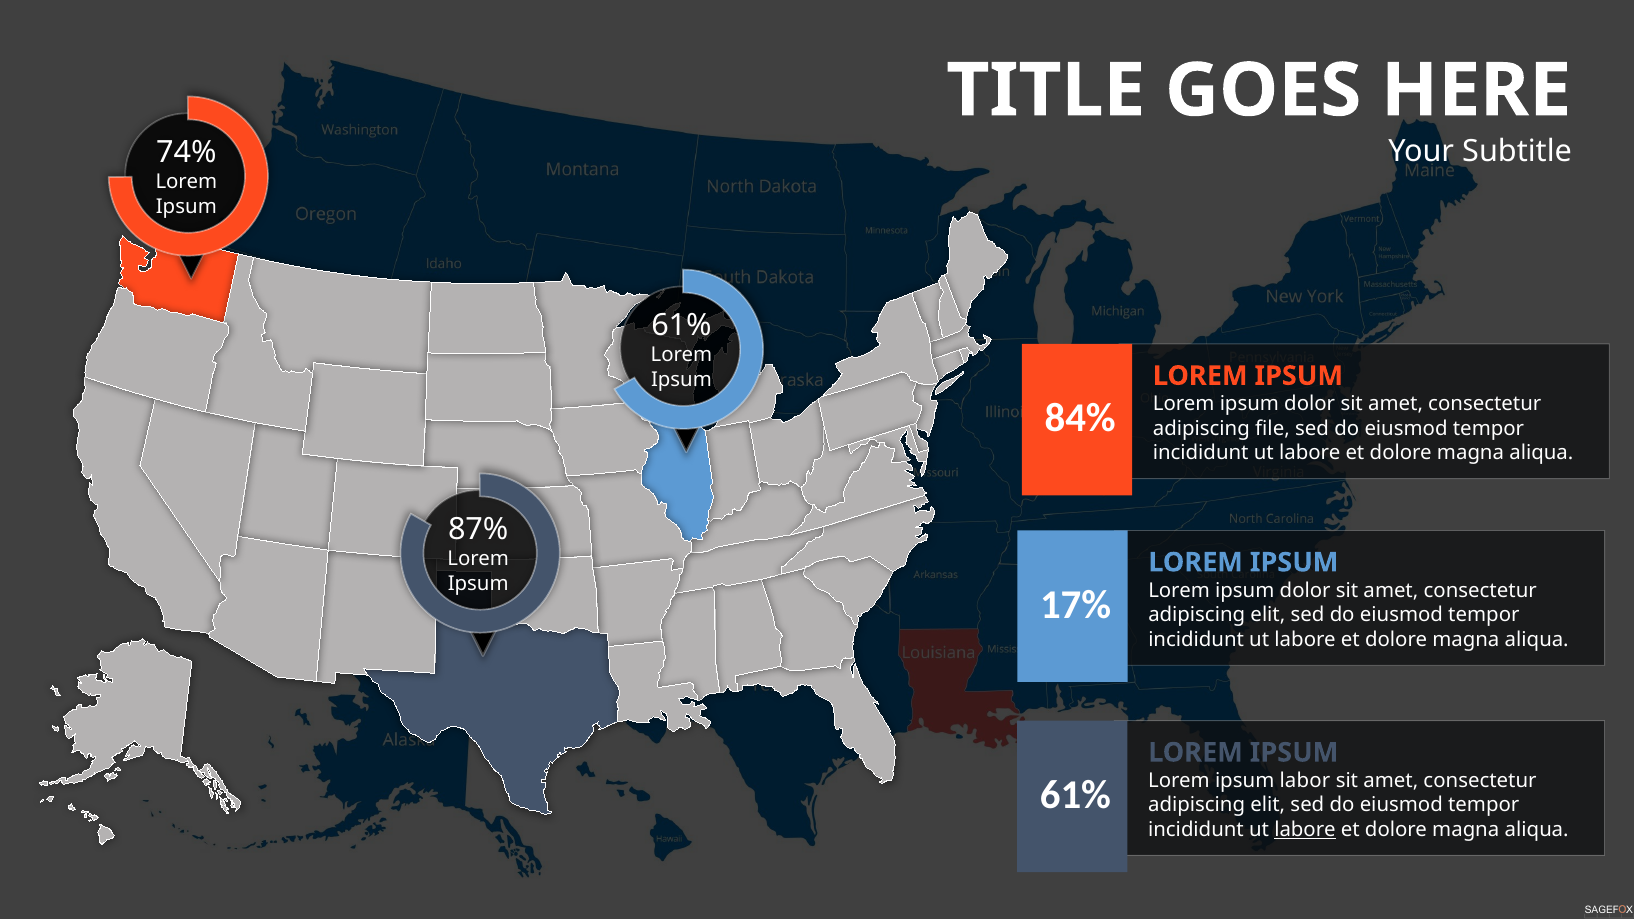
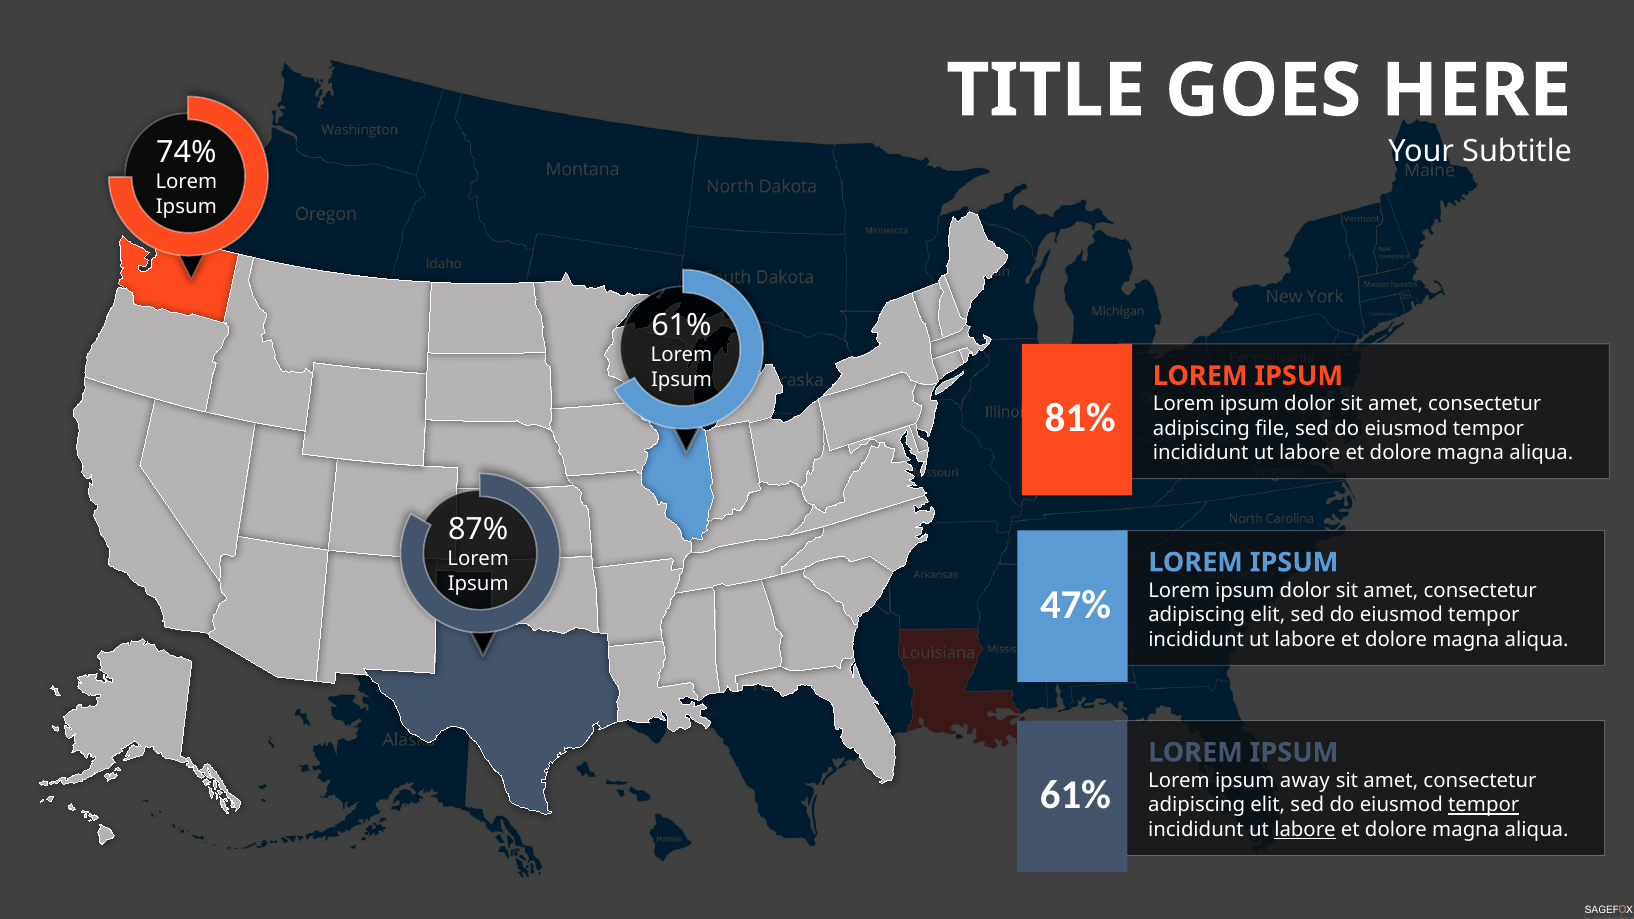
84%: 84% -> 81% (1080, 418)
17%: 17% -> 47% (1076, 605)
labor: labor -> away (1305, 781)
tempor underline: none -> present (1484, 805)
